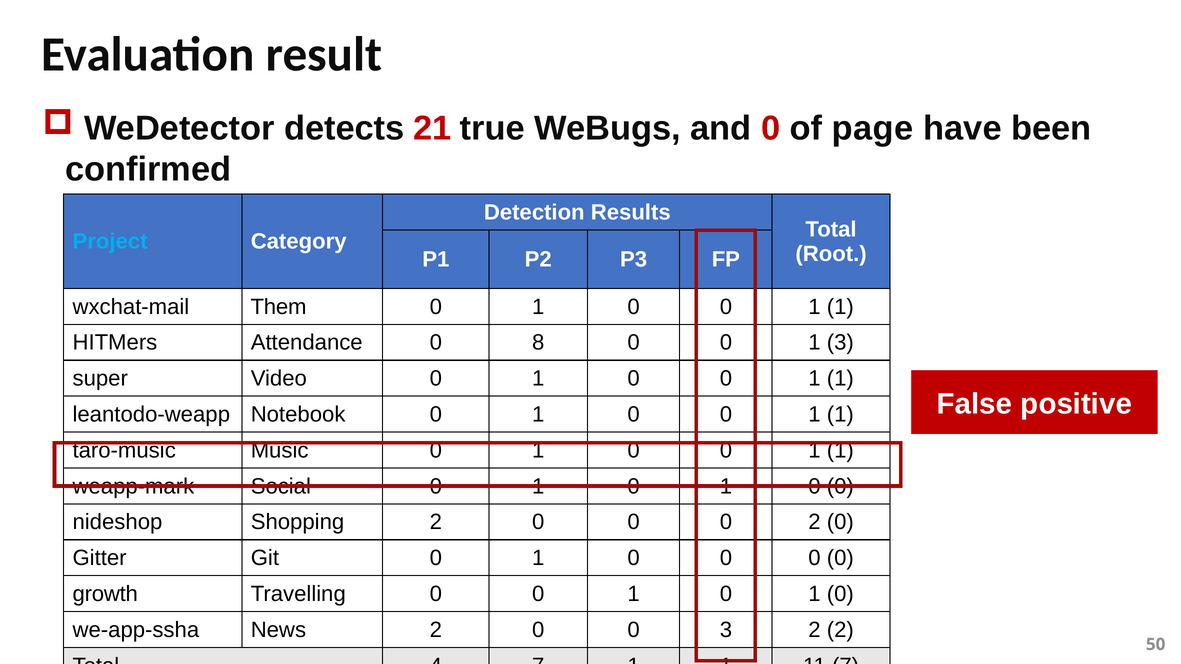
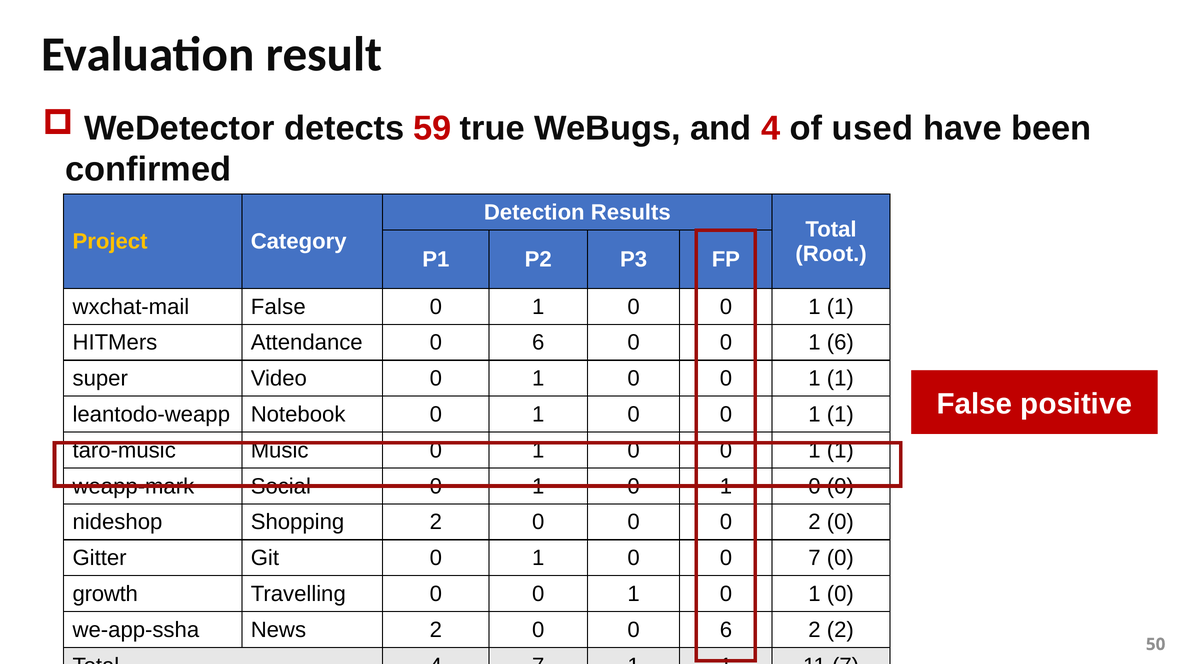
21: 21 -> 59 (432, 128)
and 0: 0 -> 4 (771, 128)
page: page -> used (873, 128)
Project colour: light blue -> yellow (110, 242)
wxchat-mail Them: Them -> False (278, 307)
Attendance 0 8: 8 -> 6 (538, 343)
1 3: 3 -> 6 (840, 343)
1 0 0 0: 0 -> 7 (815, 558)
0 0 3: 3 -> 6 (726, 630)
